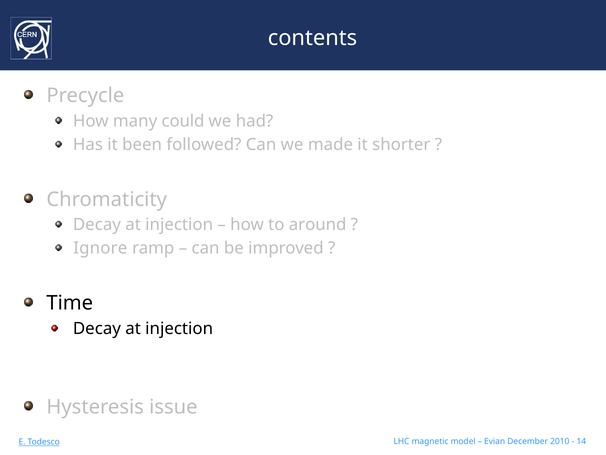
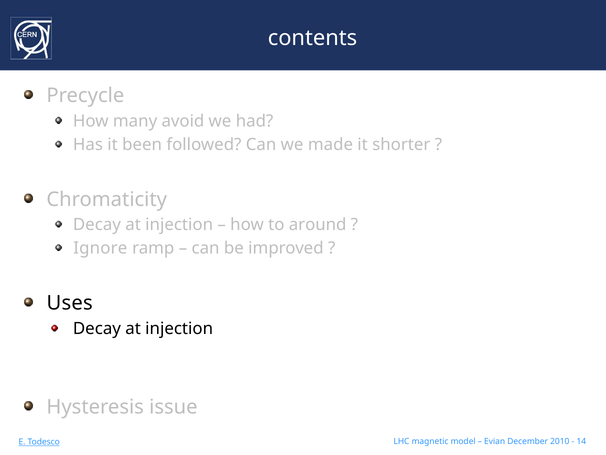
could: could -> avoid (183, 121)
Time: Time -> Uses (70, 303)
